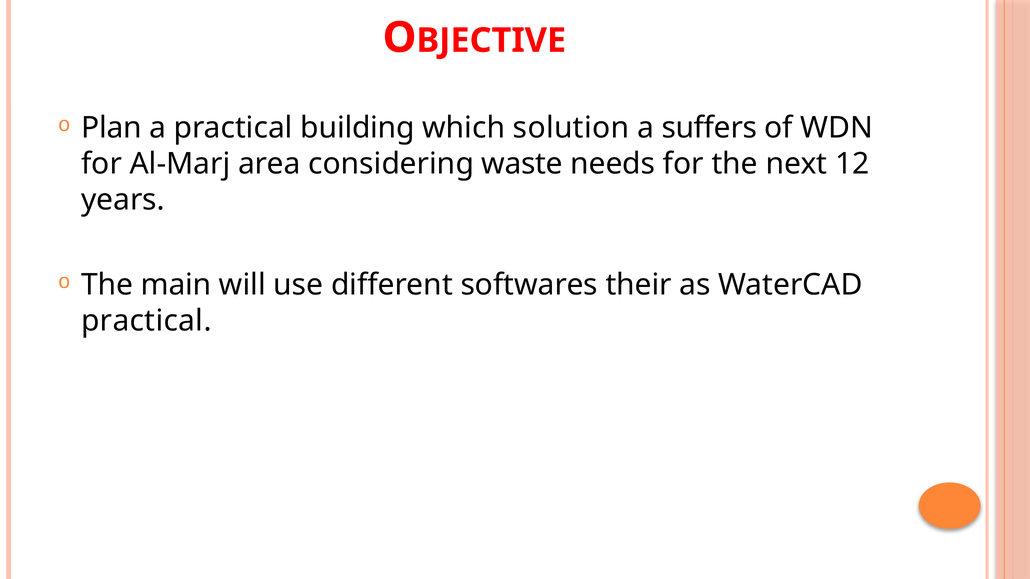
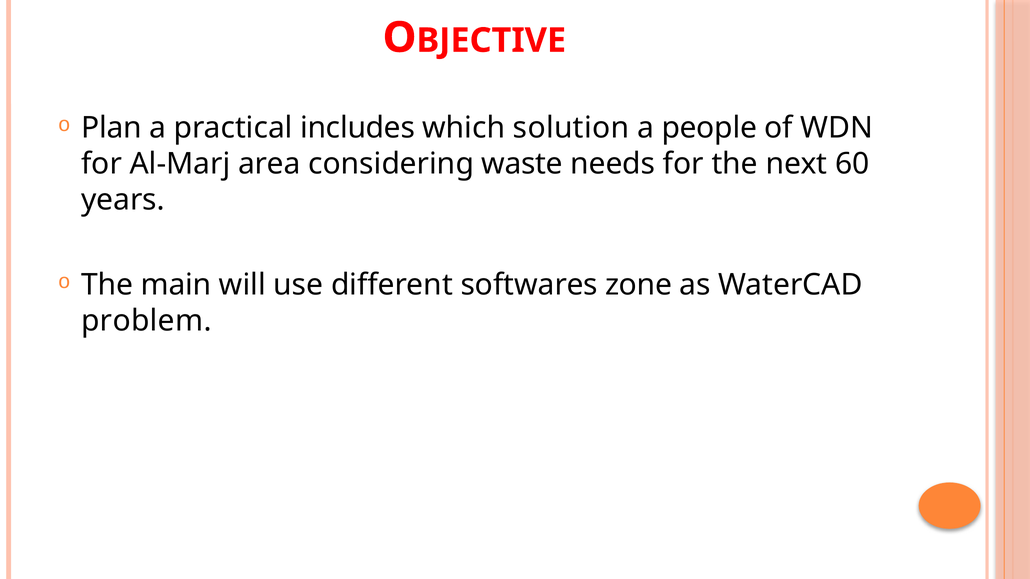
building: building -> includes (358, 128)
suffers: suffers -> people (709, 128)
12: 12 -> 60 (852, 164)
their: their -> zone (639, 285)
practical: practical -> problem (146, 321)
